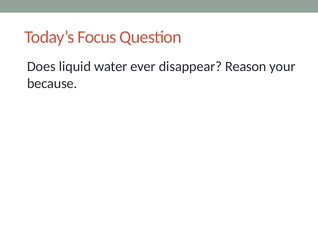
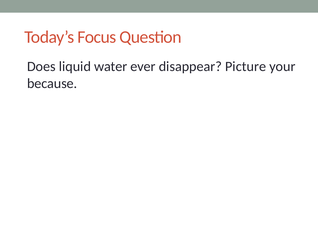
Reason: Reason -> Picture (246, 67)
